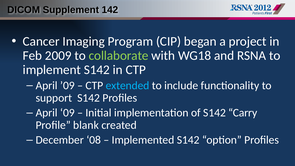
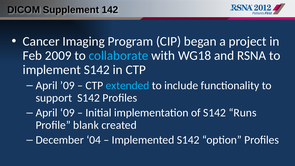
collaborate colour: light green -> light blue (119, 55)
Carry: Carry -> Runs (243, 113)
08: 08 -> 04 (94, 140)
